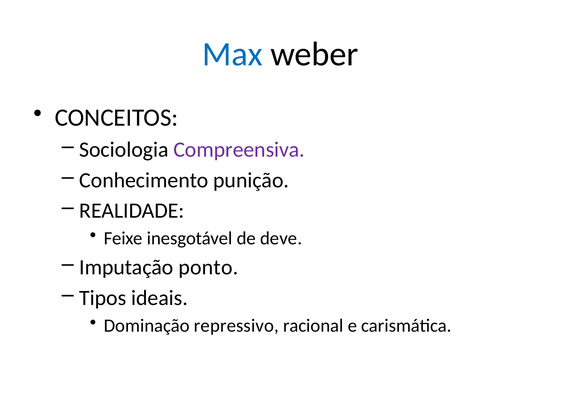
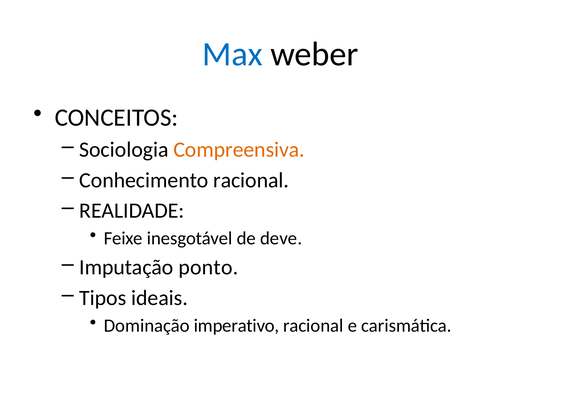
Compreensiva colour: purple -> orange (239, 150)
Conhecimento punição: punição -> racional (251, 180)
repressivo: repressivo -> imperativo (237, 326)
